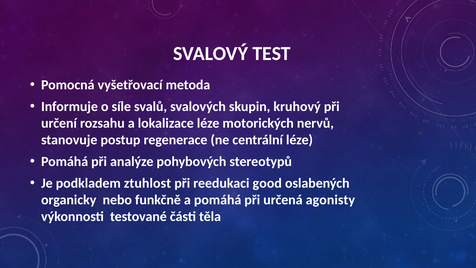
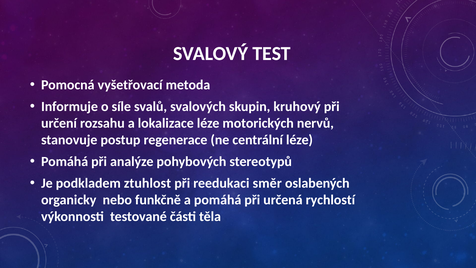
good: good -> směr (267, 183)
agonisty: agonisty -> rychlostí (330, 200)
